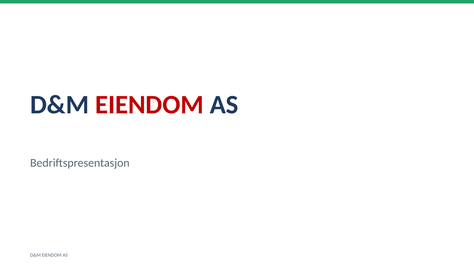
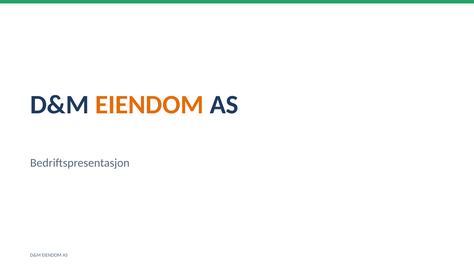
EIENDOM colour: red -> orange (149, 105)
